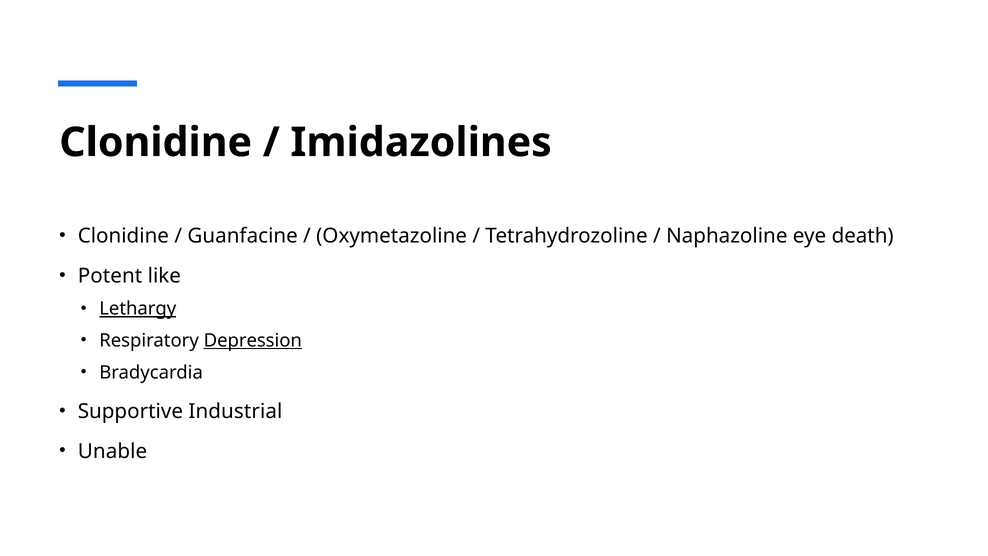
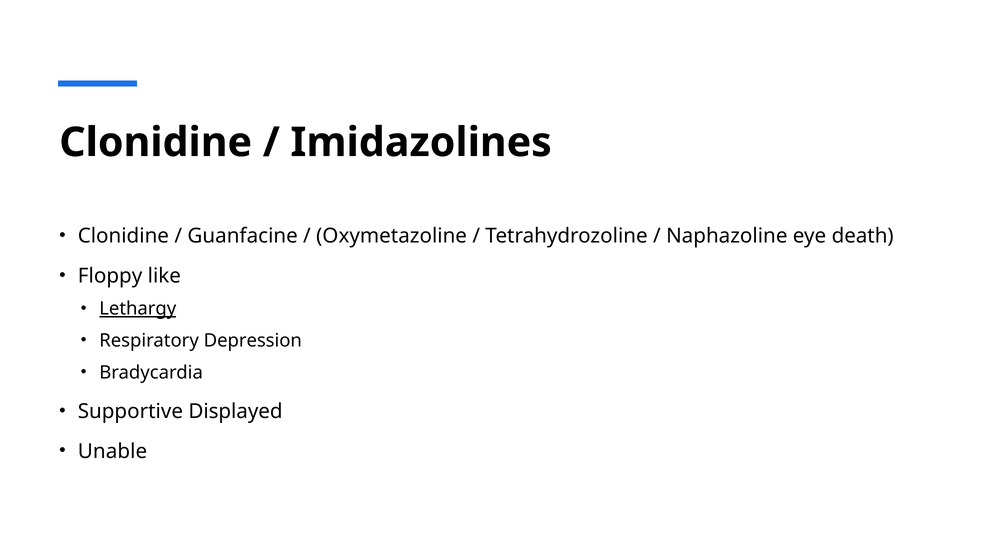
Potent: Potent -> Floppy (110, 276)
Depression underline: present -> none (253, 340)
Industrial: Industrial -> Displayed (235, 411)
